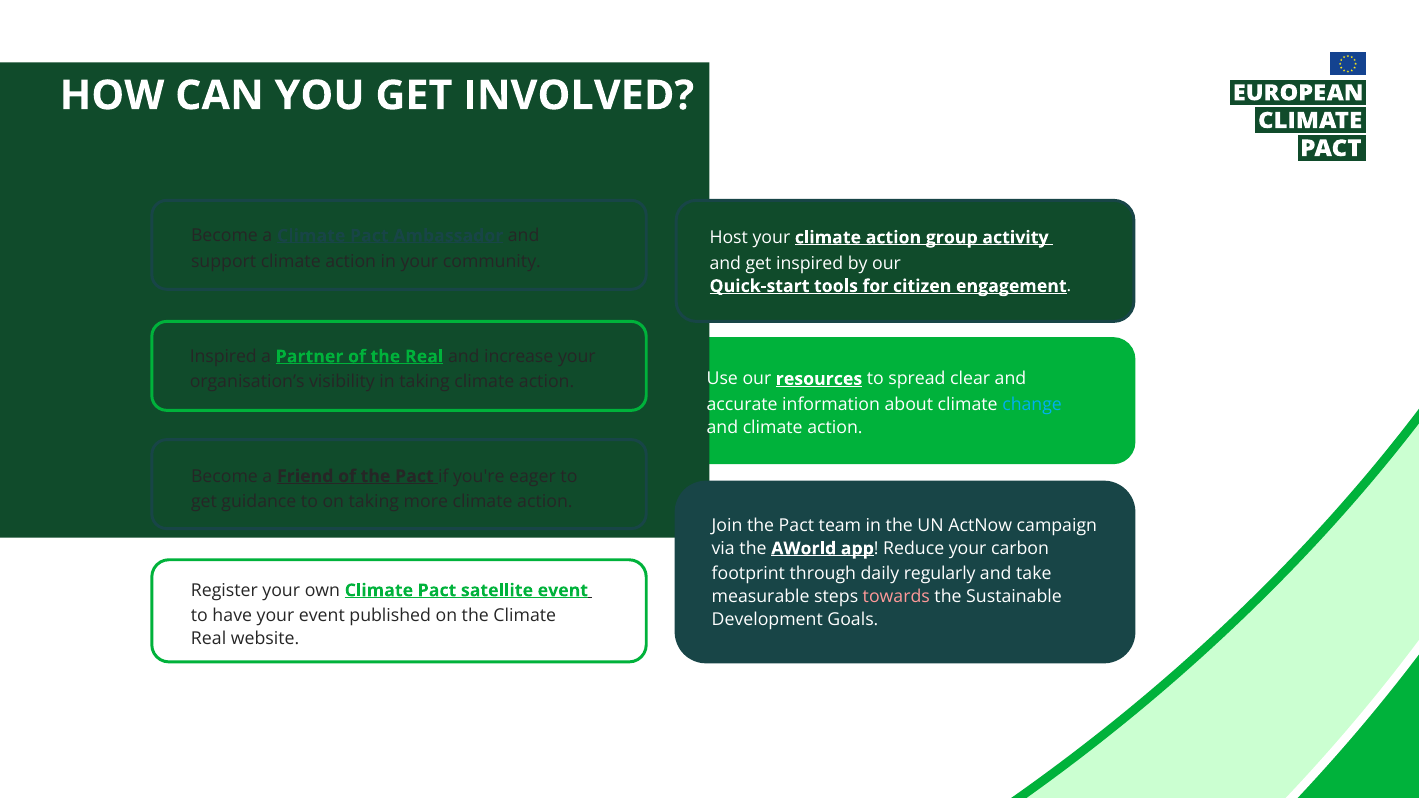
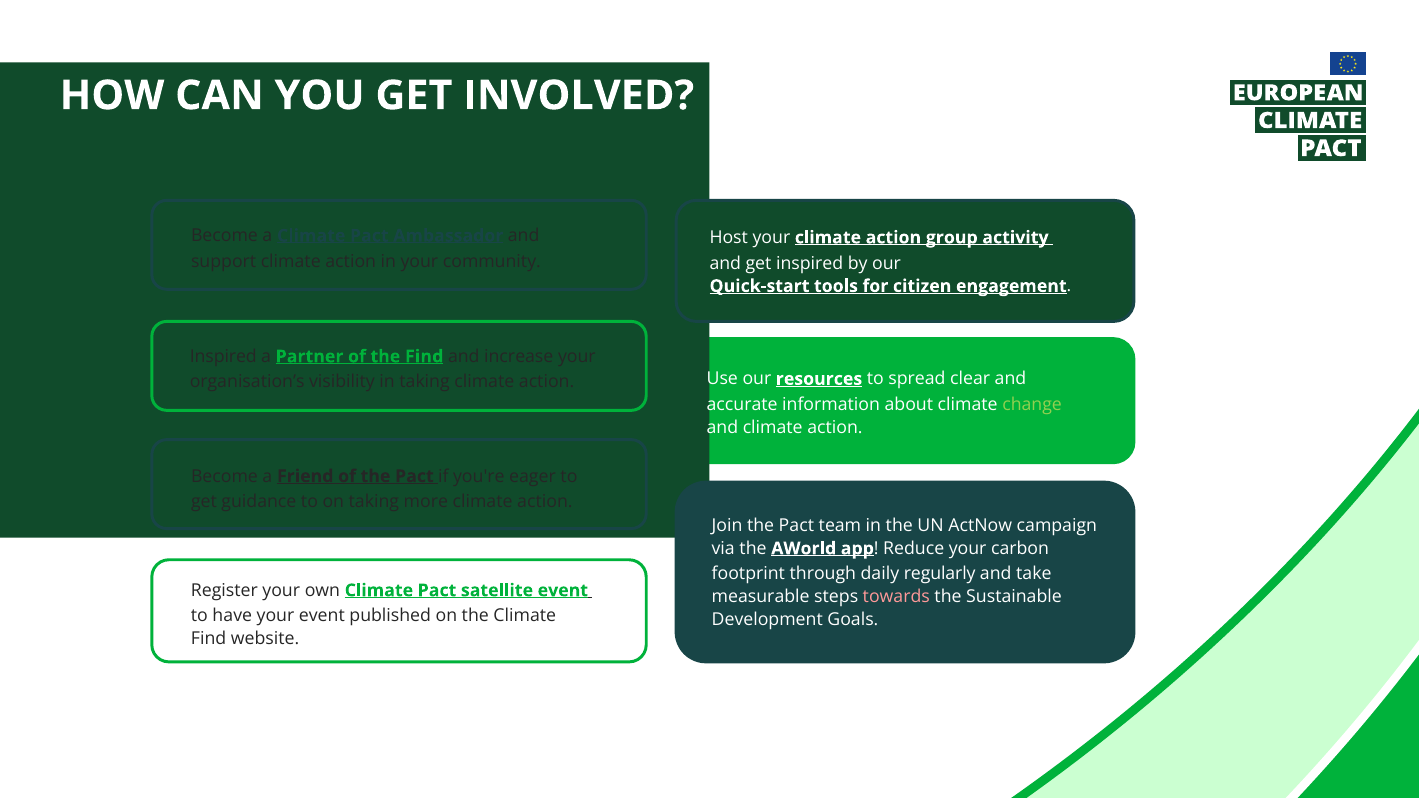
the Real: Real -> Find (424, 357)
change colour: light blue -> light green (1032, 405)
Real: Real -> Find (209, 639)
